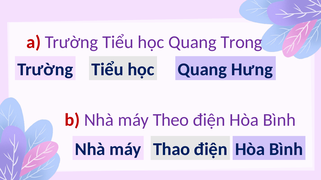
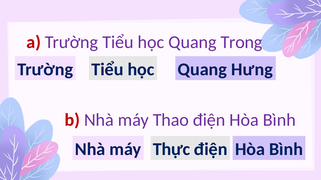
Theo: Theo -> Thao (171, 120)
Thao: Thao -> Thực (172, 150)
